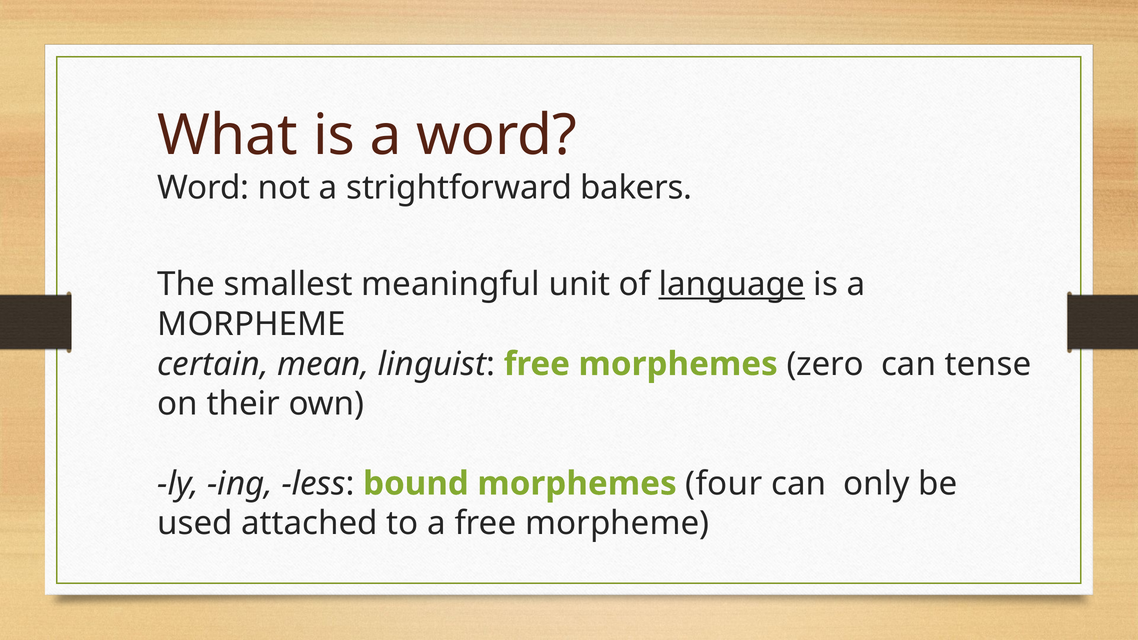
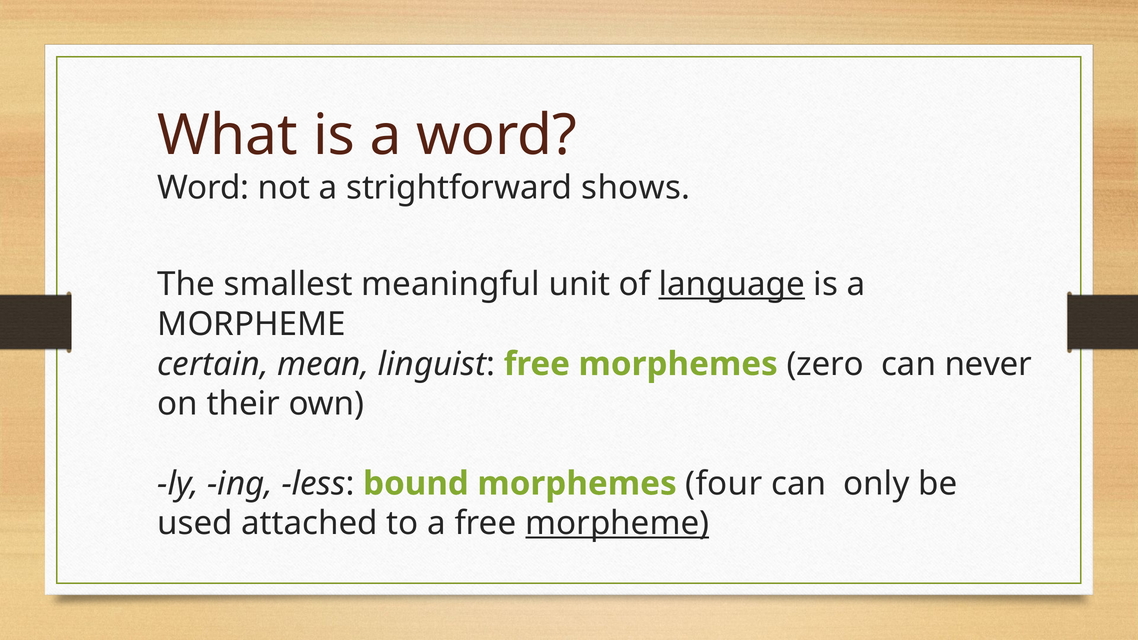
bakers: bakers -> shows (636, 188)
tense: tense -> never (988, 364)
morpheme underline: none -> present (617, 524)
